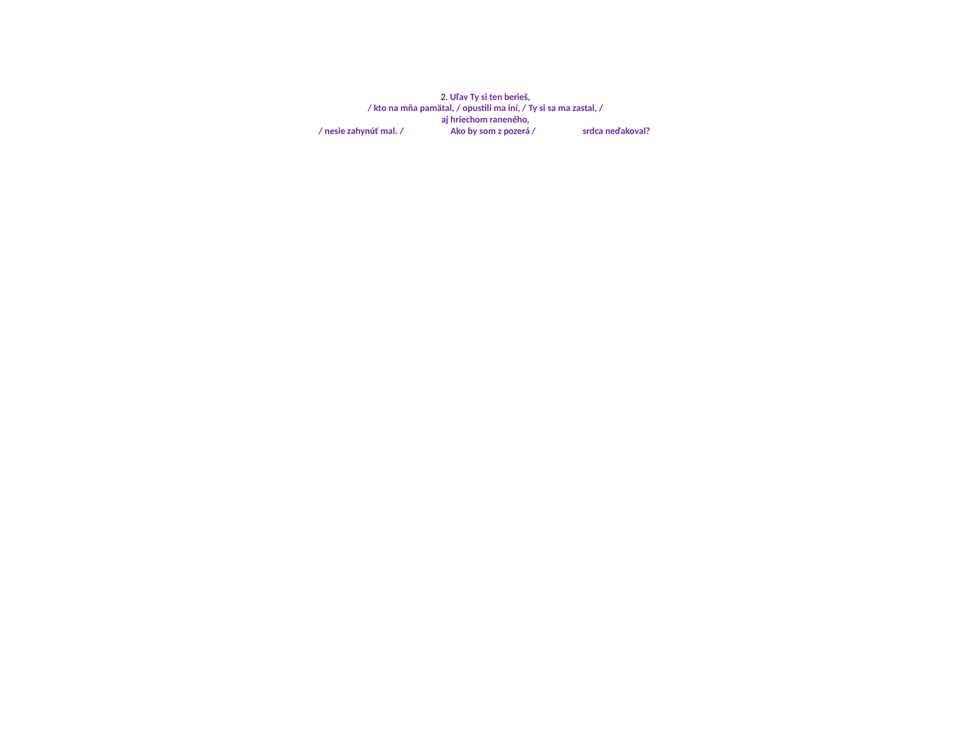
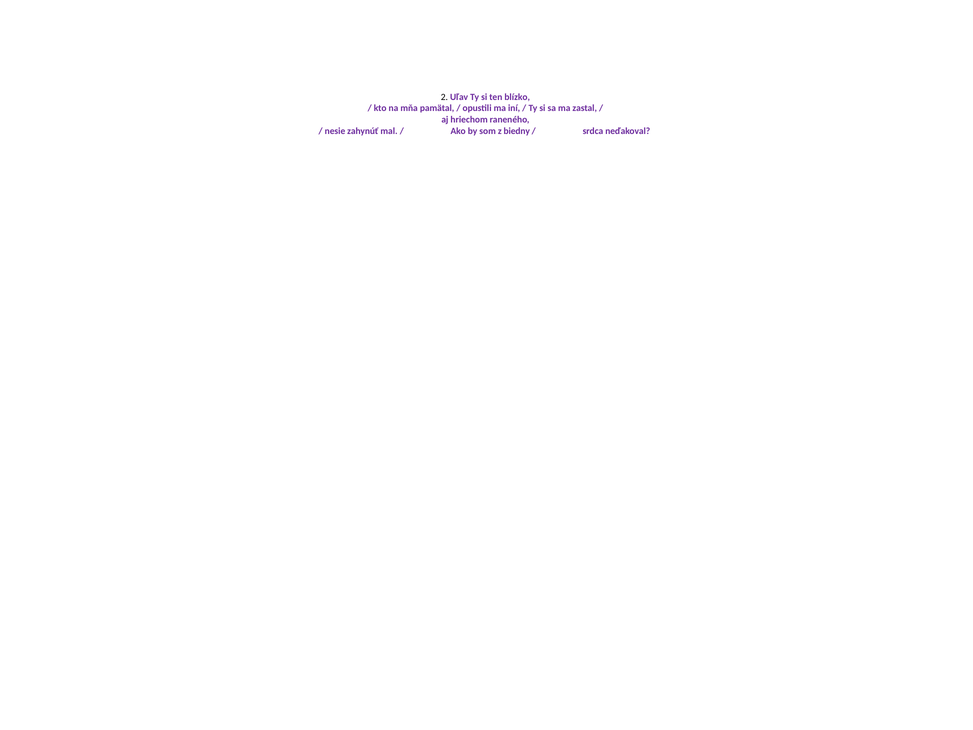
berieš: berieš -> blízko (517, 97)
pozerá: pozerá -> biedny (517, 131)
